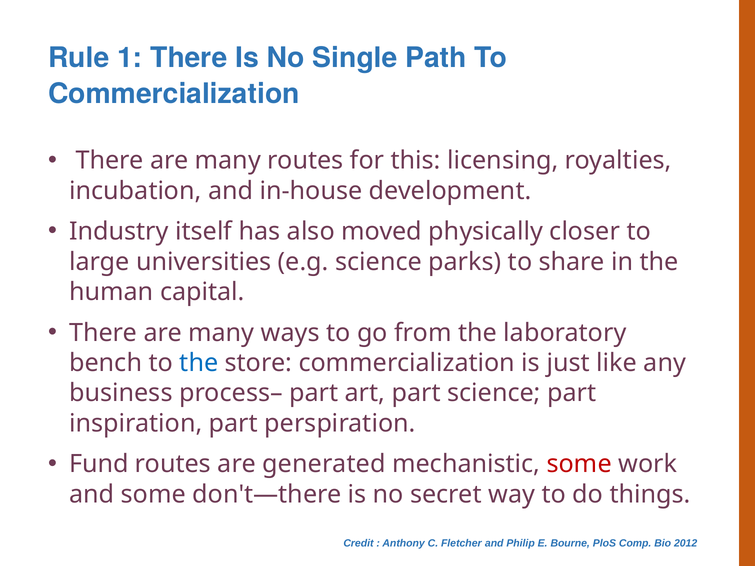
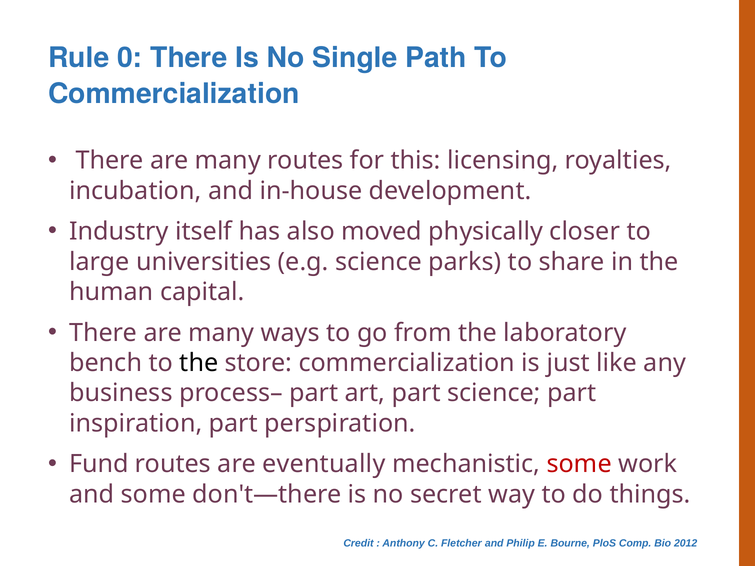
1: 1 -> 0 (130, 58)
the colour: blue -> black (199, 363)
generated: generated -> eventually (324, 464)
